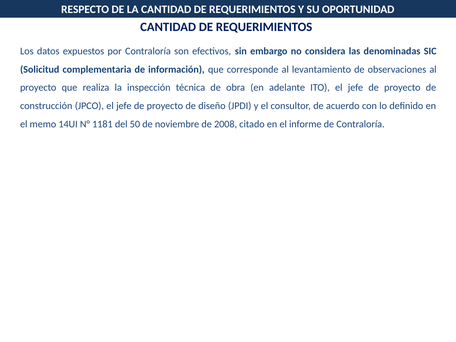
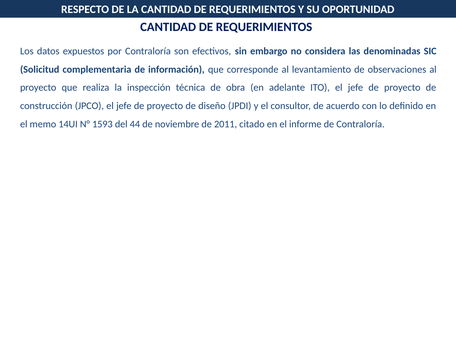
1181: 1181 -> 1593 (102, 124)
50: 50 -> 44 (135, 124)
2008: 2008 -> 2011 (226, 124)
